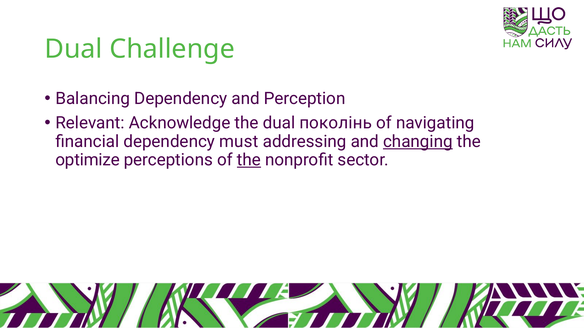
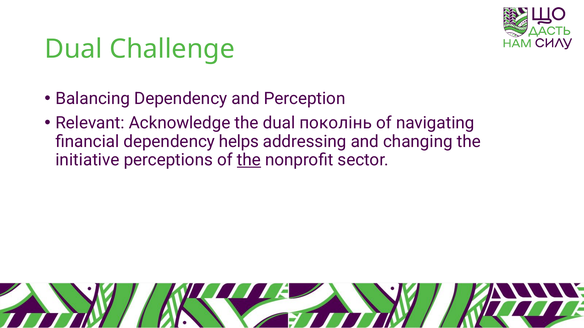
must: must -> helps (239, 142)
changing underline: present -> none (418, 142)
optimize: optimize -> initiative (87, 160)
